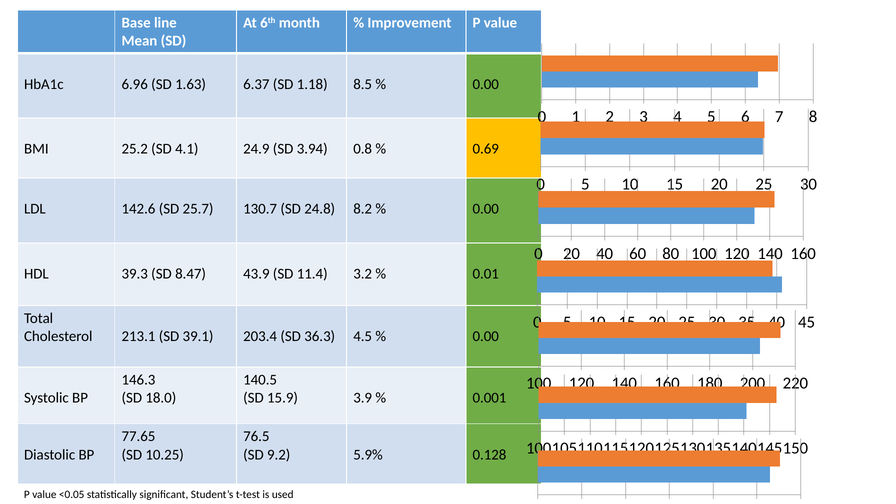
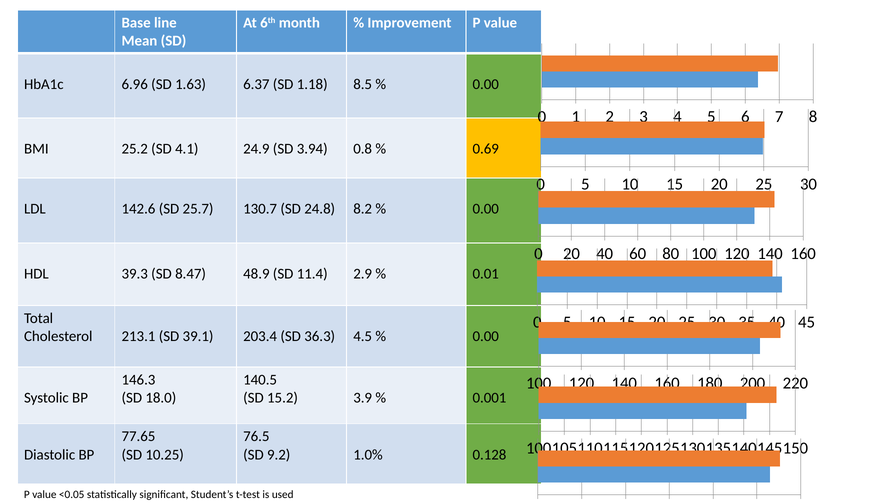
43.9: 43.9 -> 48.9 (256, 274)
3.2: 3.2 -> 2.9 (363, 274)
15.9: 15.9 -> 15.2 (283, 398)
5.9%: 5.9% -> 1.0% (368, 455)
